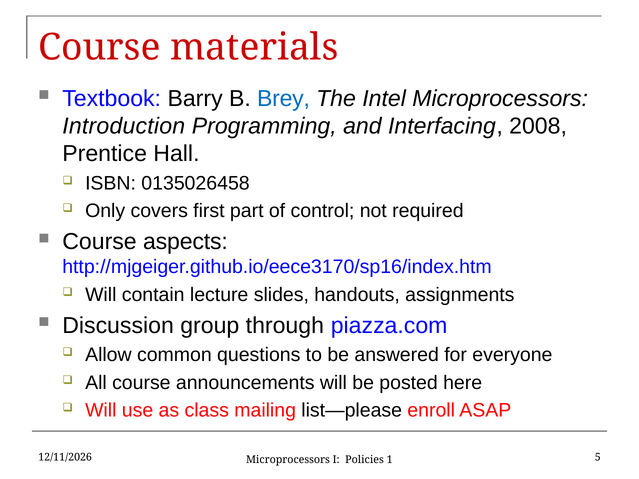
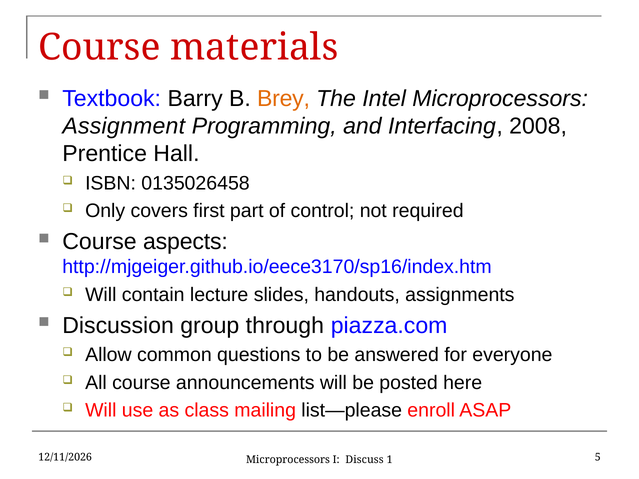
Brey colour: blue -> orange (283, 99)
Introduction: Introduction -> Assignment (124, 126)
Policies: Policies -> Discuss (364, 460)
